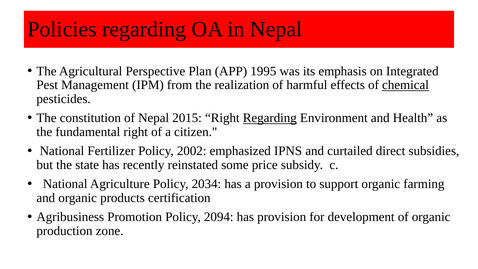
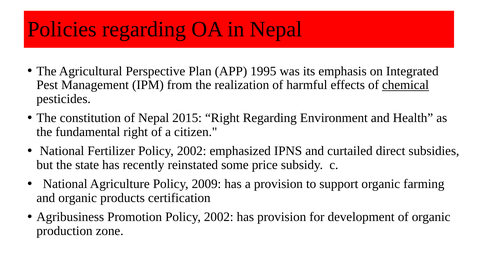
Regarding underline: present -> none (270, 118)
2034: 2034 -> 2009 (206, 184)
Promotion Policy 2094: 2094 -> 2002 (219, 217)
